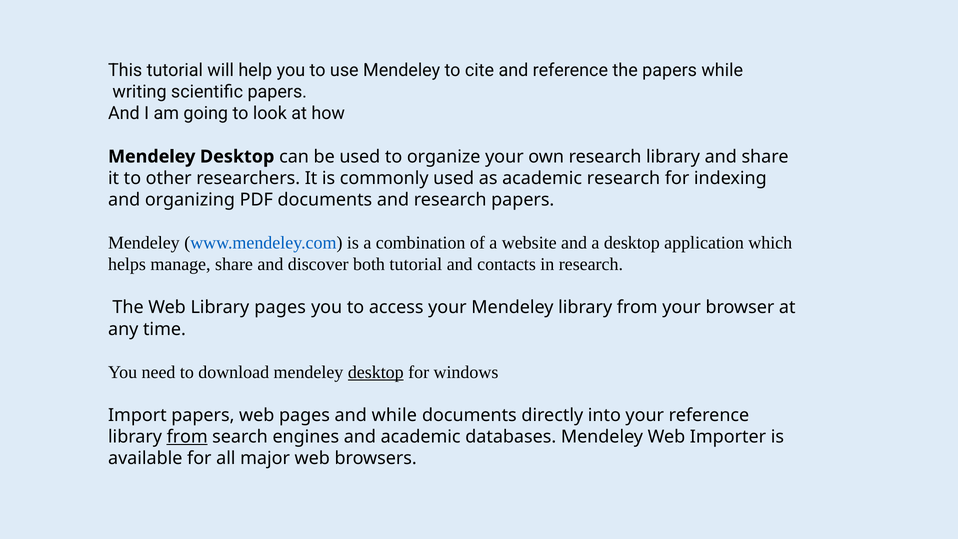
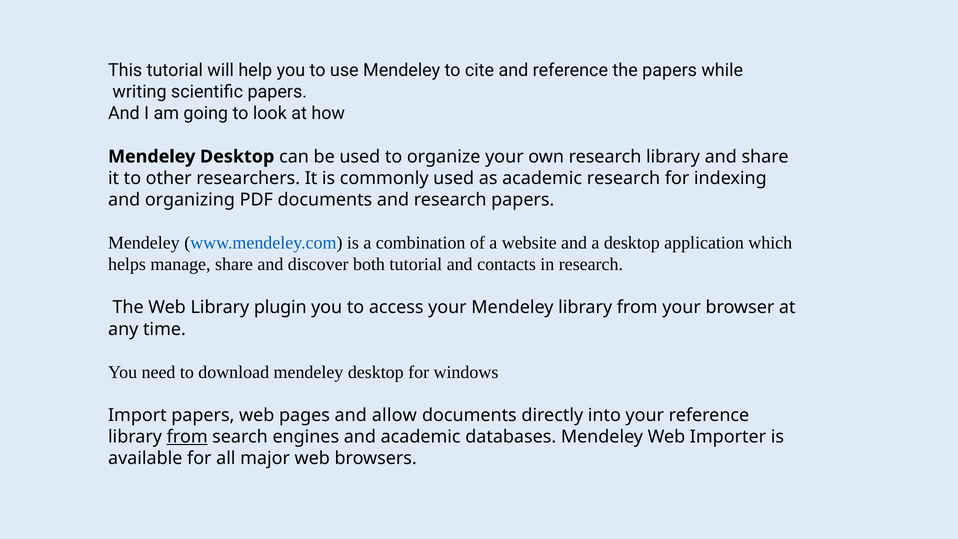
Library pages: pages -> plugin (280, 307)
desktop underline: present -> none (376, 372)
and while: while -> allow (394, 415)
